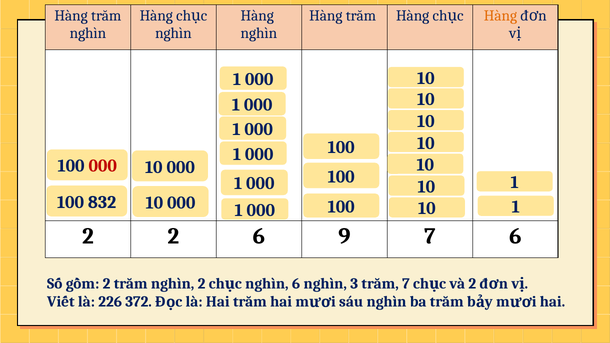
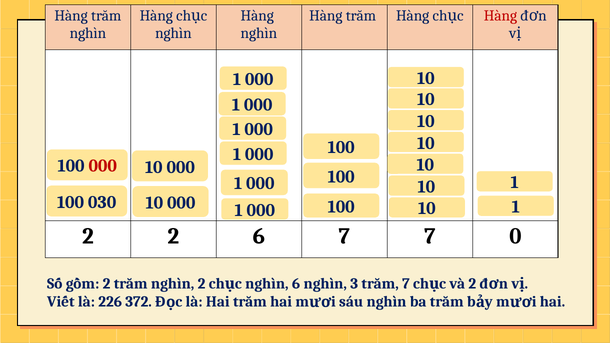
Hàng colour: orange -> red (500, 16)
832: 832 -> 030 (102, 202)
6 9: 9 -> 7 (344, 236)
7 6: 6 -> 0 (515, 236)
